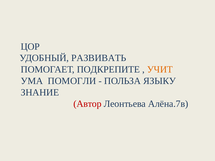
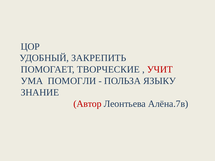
РАЗВИВАТЬ: РАЗВИВАТЬ -> ЗАКРЕПИТЬ (99, 58)
ПОДКРЕПИТЕ: ПОДКРЕПИТЕ -> ТВОРЧЕСКИЕ (108, 70)
УЧИТ colour: orange -> red (160, 70)
